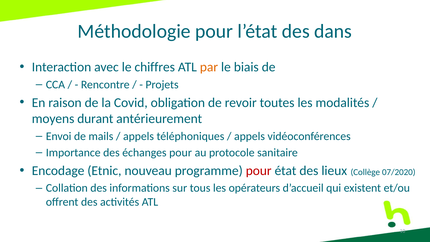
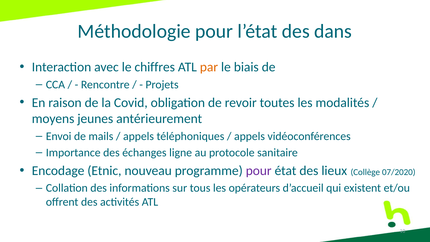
durant: durant -> jeunes (95, 119)
échanges pour: pour -> ligne (181, 153)
pour colour: red -> purple (259, 171)
